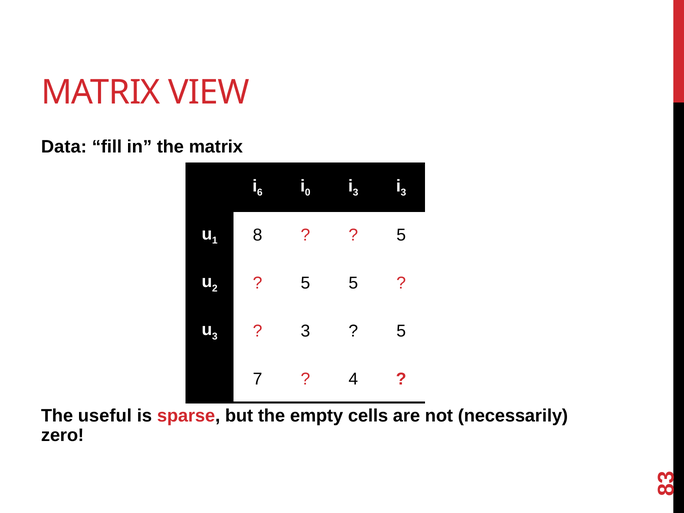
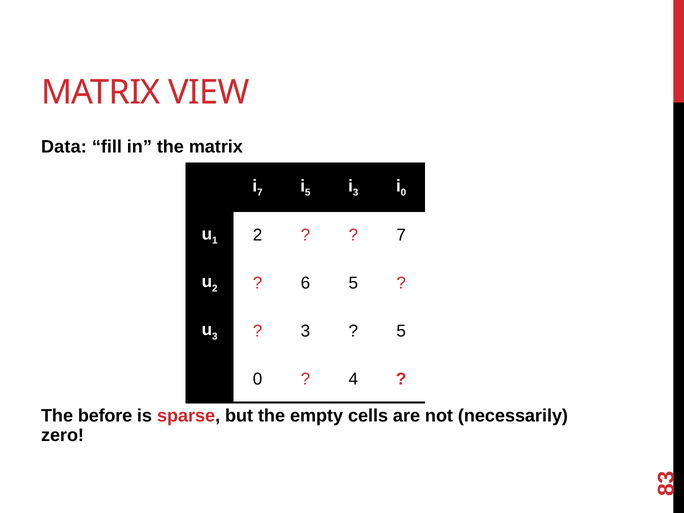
6: 6 -> 7 (260, 193)
0: 0 -> 5 (308, 193)
3: 3 -> 0 (403, 193)
1 8: 8 -> 2 (258, 235)
5: 5 -> 7 (401, 235)
5: 5 -> 6 (305, 283)
4 7: 7 -> 0 (258, 379)
useful: useful -> before (105, 416)
